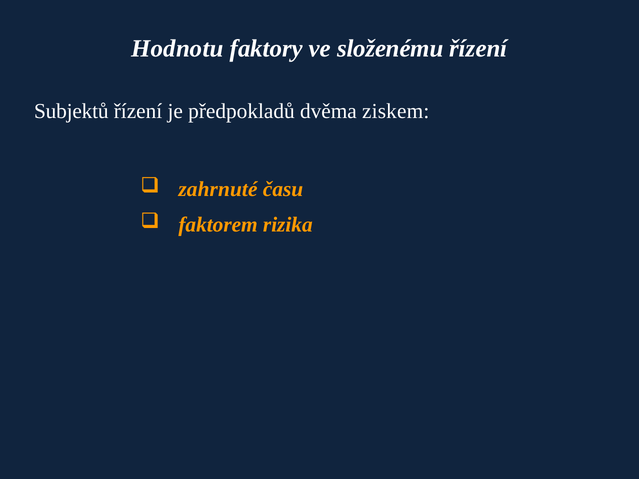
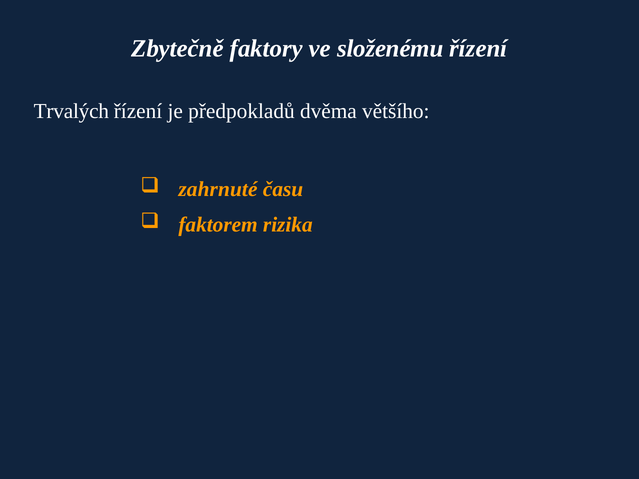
Hodnotu: Hodnotu -> Zbytečně (177, 49)
Subjektů: Subjektů -> Trvalých (71, 111)
ziskem: ziskem -> většího (396, 111)
